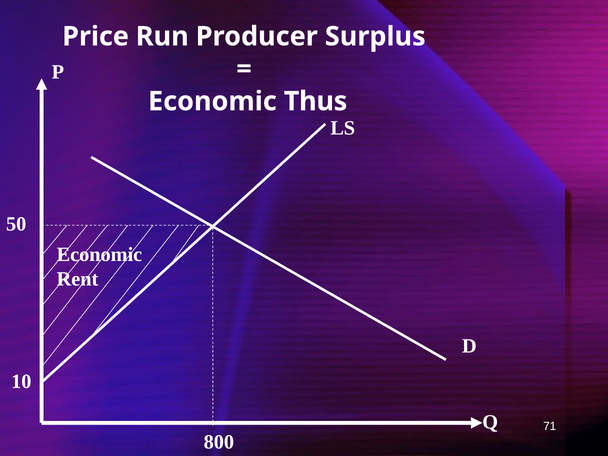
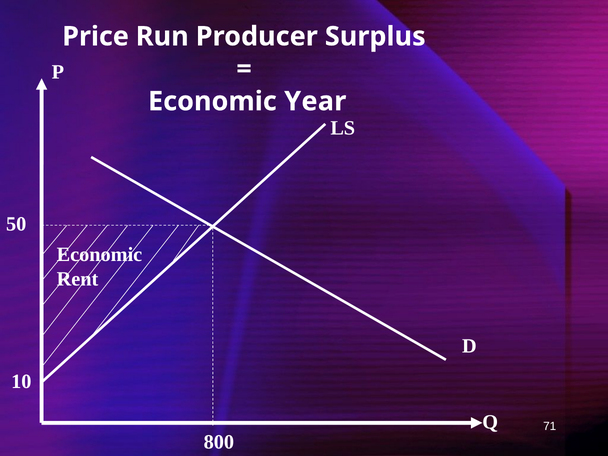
Thus: Thus -> Year (315, 101)
